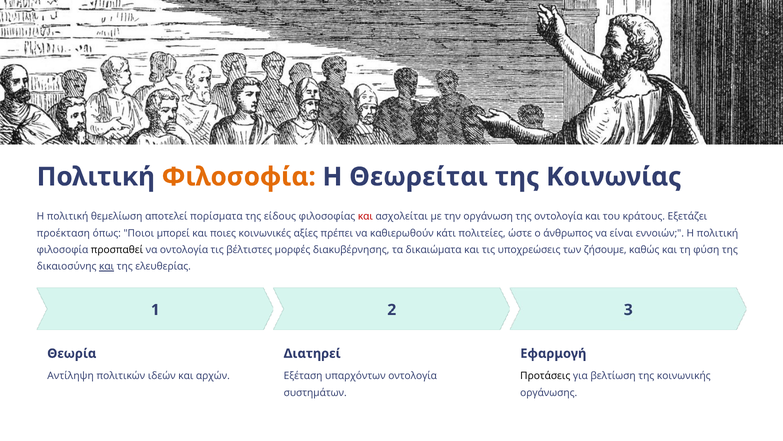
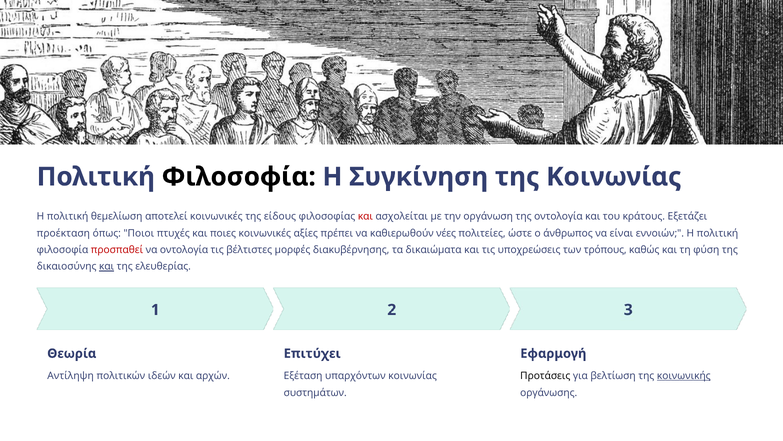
Φιλοσοφία colour: orange -> black (239, 177)
Θεωρείται: Θεωρείται -> Συγκίνηση (419, 177)
αποτελεί πορίσματα: πορίσματα -> κοινωνικές (216, 216)
μπορεί: μπορεί -> πτυχές (173, 233)
κάτι: κάτι -> νέες (446, 233)
προσπαθεί colour: black -> red (117, 250)
ζήσουμε: ζήσουμε -> τρόπους (605, 250)
Διατηρεί: Διατηρεί -> Επιτύχει (312, 353)
υπαρχόντων οντολογία: οντολογία -> κοινωνίας (413, 376)
κοινωνικής underline: none -> present (684, 376)
